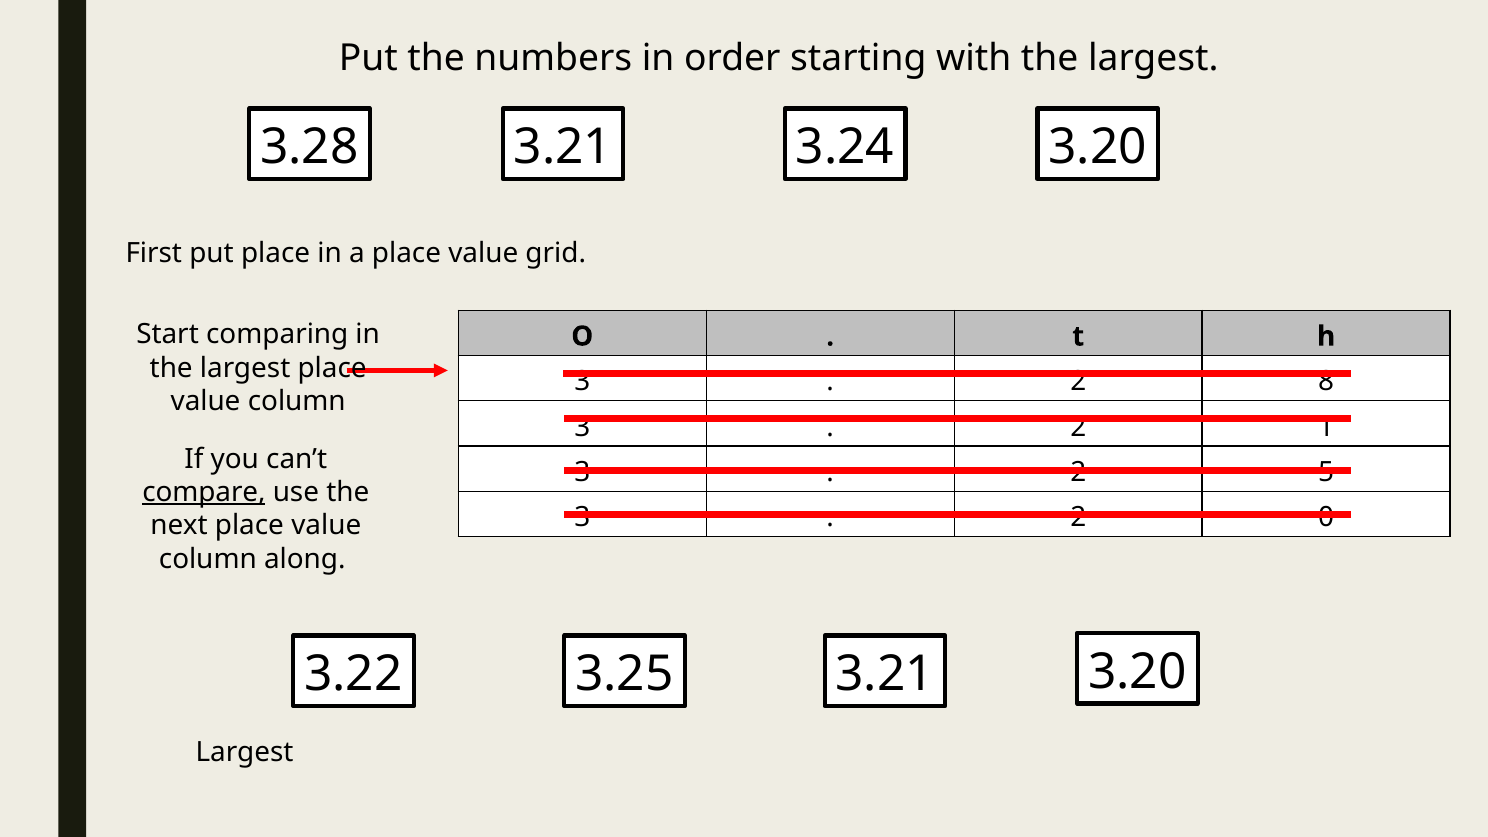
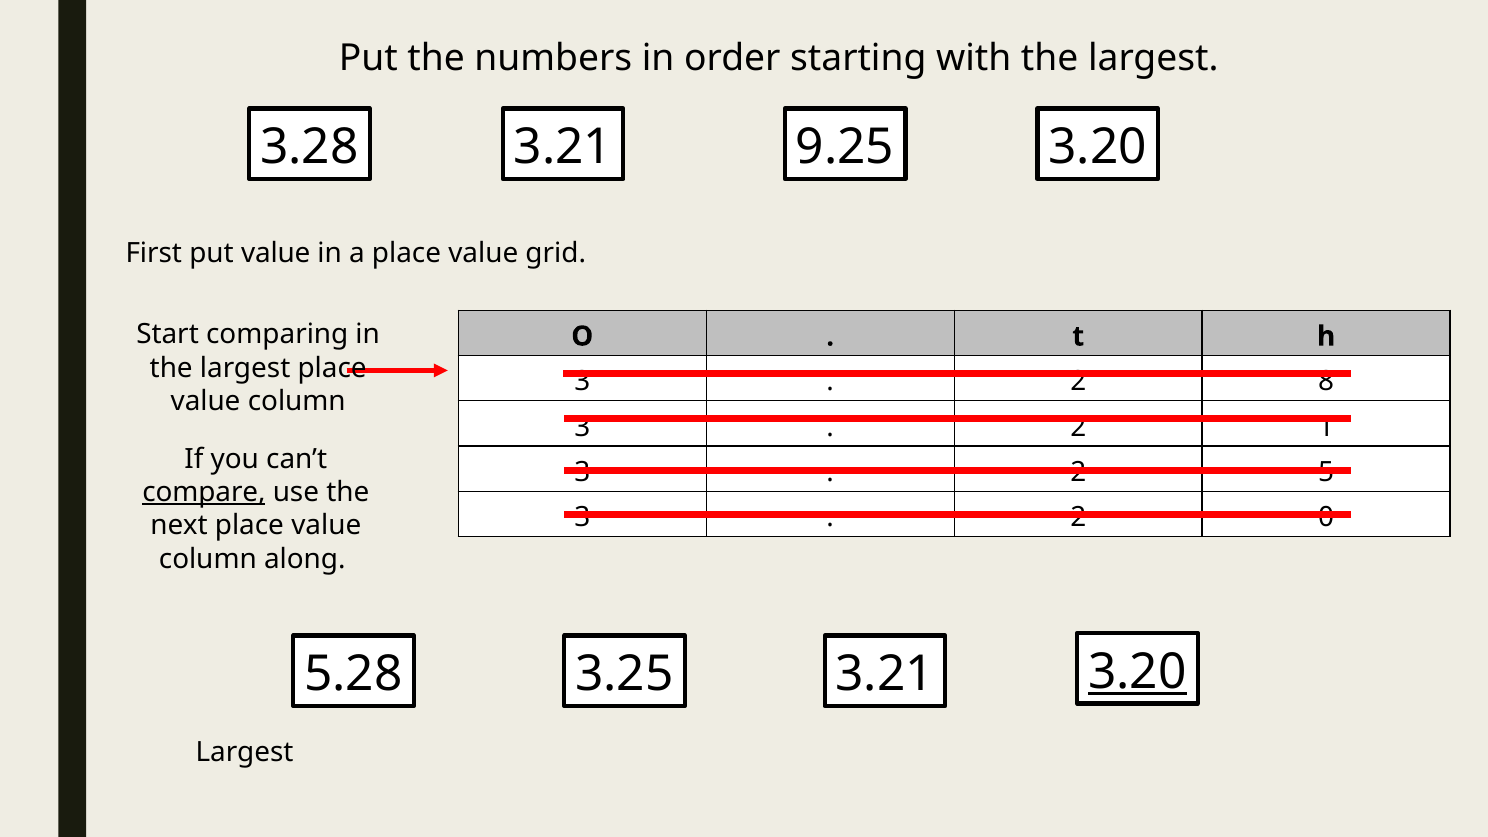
3.24: 3.24 -> 9.25 (845, 147)
put place: place -> value (276, 253)
3.22: 3.22 -> 5.28 (353, 674)
3.20 underline: none -> present (1137, 672)
